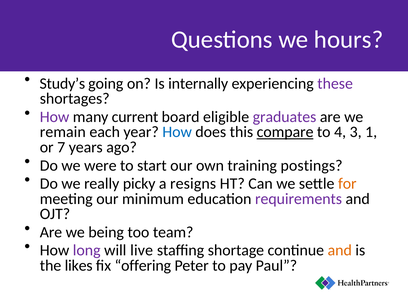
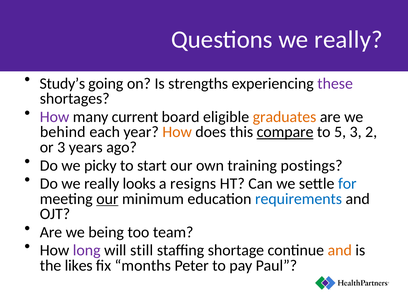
Questions we hours: hours -> really (348, 39)
internally: internally -> strengths (198, 83)
graduates colour: purple -> orange (285, 117)
remain: remain -> behind (63, 132)
How colour: blue -> orange (177, 132)
4: 4 -> 5 (340, 132)
1: 1 -> 2 (371, 132)
or 7: 7 -> 3 (61, 147)
were: were -> picky (100, 165)
picky: picky -> looks (139, 184)
for colour: orange -> blue (347, 184)
our underline: none -> present (107, 199)
requirements colour: purple -> blue (299, 199)
live: live -> still (142, 250)
offering: offering -> months (143, 266)
